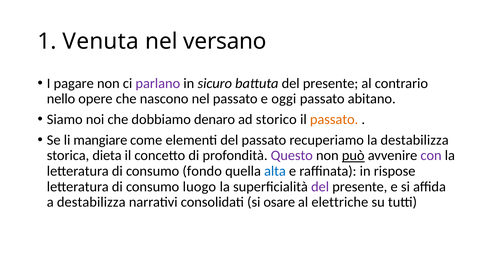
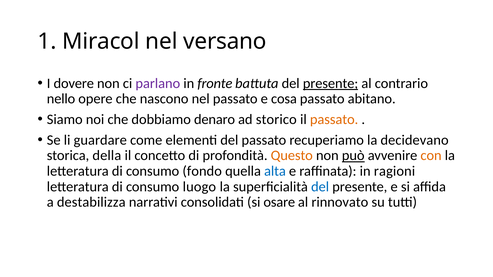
Venuta: Venuta -> Miracol (101, 41)
pagare: pagare -> dovere (74, 83)
sicuro: sicuro -> fronte (215, 83)
presente underline: none -> present (331, 83)
oggi: oggi -> cosa (284, 99)
mangiare: mangiare -> guardare (100, 140)
la destabilizza: destabilizza -> decidevano (415, 140)
dieta: dieta -> della (107, 156)
Questo colour: purple -> orange (292, 156)
con colour: purple -> orange (431, 156)
rispose: rispose -> ragioni (395, 171)
del colour: purple -> blue (320, 187)
elettriche: elettriche -> rinnovato (340, 202)
